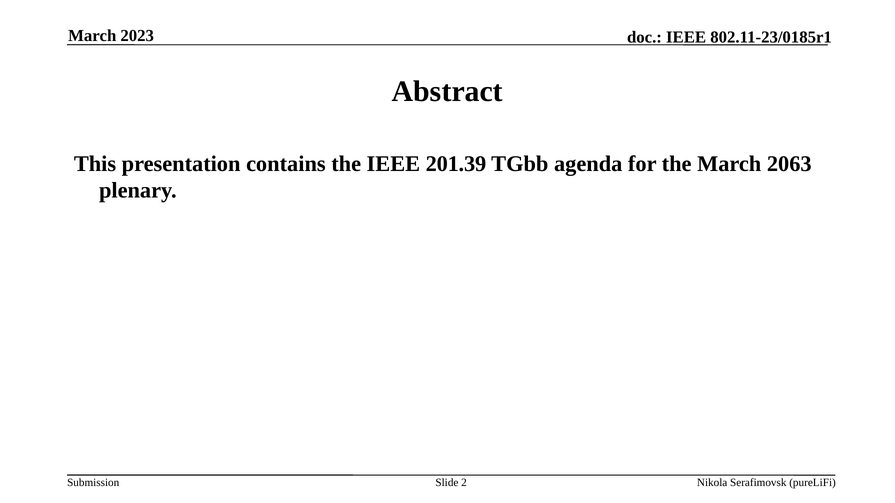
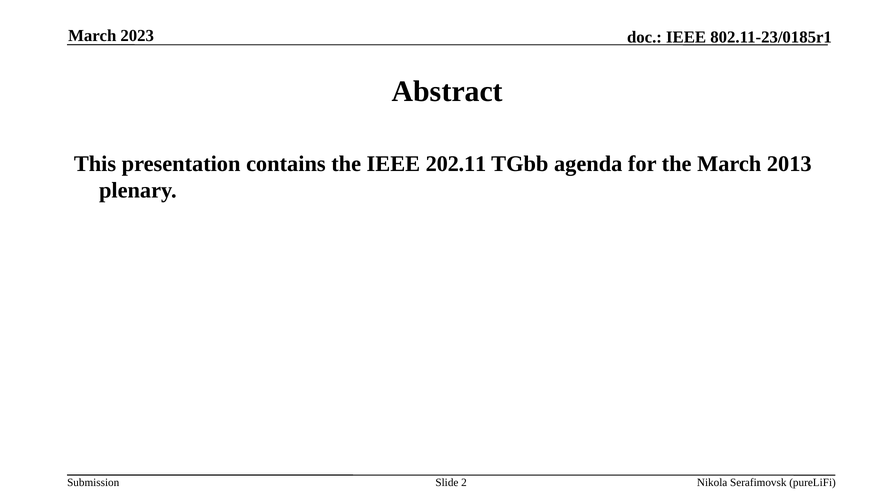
201.39: 201.39 -> 202.11 (456, 164)
2063: 2063 -> 2013 (789, 164)
